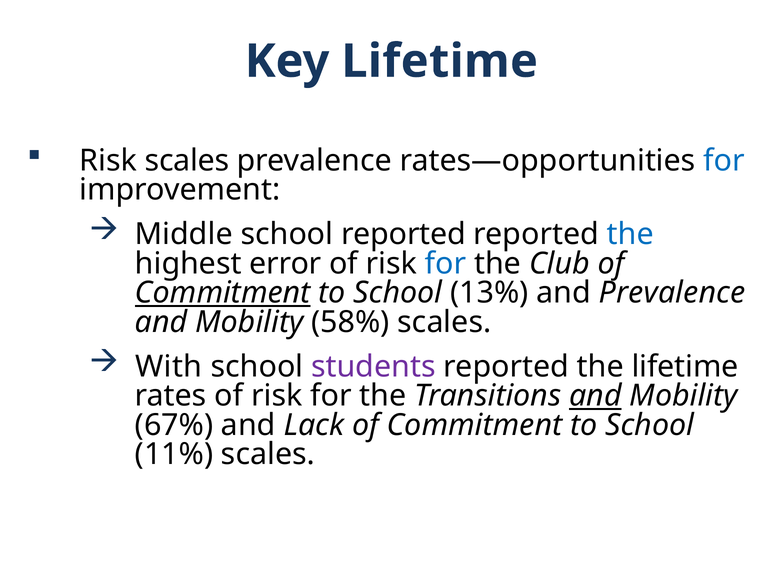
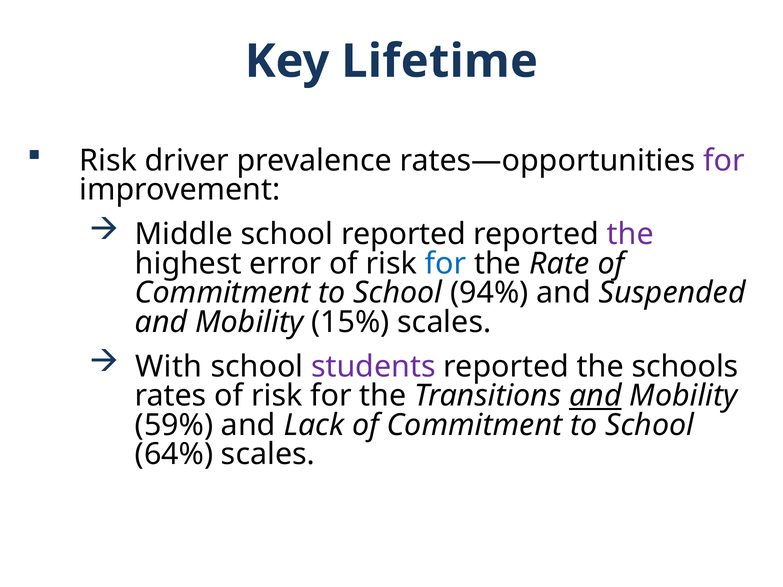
Risk scales: scales -> driver (187, 161)
for colour: blue -> purple (724, 161)
the colour: blue -> purple (630, 234)
Club: Club -> Rate (559, 264)
Commitment underline: present -> none (223, 293)
13%: 13% -> 94% (489, 293)
and Prevalence: Prevalence -> Suspended (672, 293)
58%: 58% -> 15% (350, 322)
the lifetime: lifetime -> schools (685, 367)
67%: 67% -> 59% (174, 425)
11%: 11% -> 64% (174, 455)
